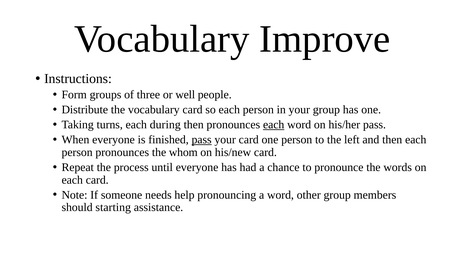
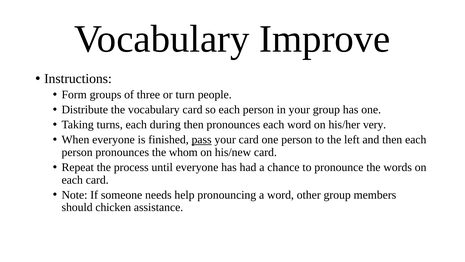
well: well -> turn (185, 95)
each underline: present -> none (274, 125)
his/her pass: pass -> very (375, 125)
starting: starting -> chicken (113, 207)
